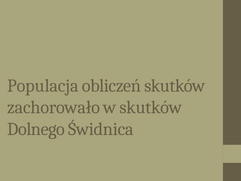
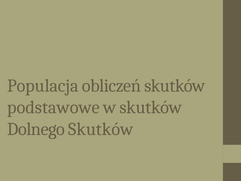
zachorowało: zachorowało -> podstawowe (53, 107)
Dolnego Świdnica: Świdnica -> Skutków (101, 129)
